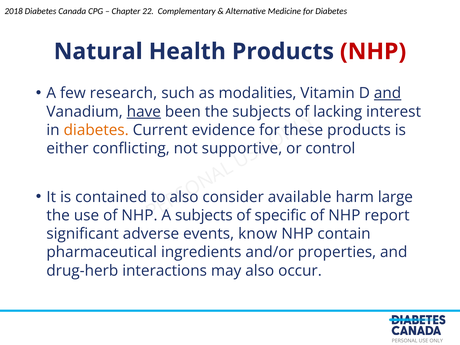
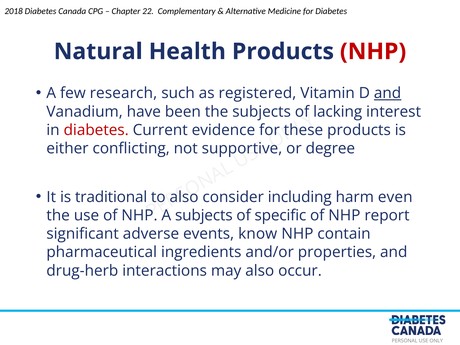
modalities: modalities -> registered (257, 93)
have underline: present -> none (144, 112)
diabetes colour: orange -> red (96, 130)
control: control -> degree (330, 148)
contained: contained -> traditional (111, 197)
available: available -> including (300, 197)
large: large -> even (395, 197)
